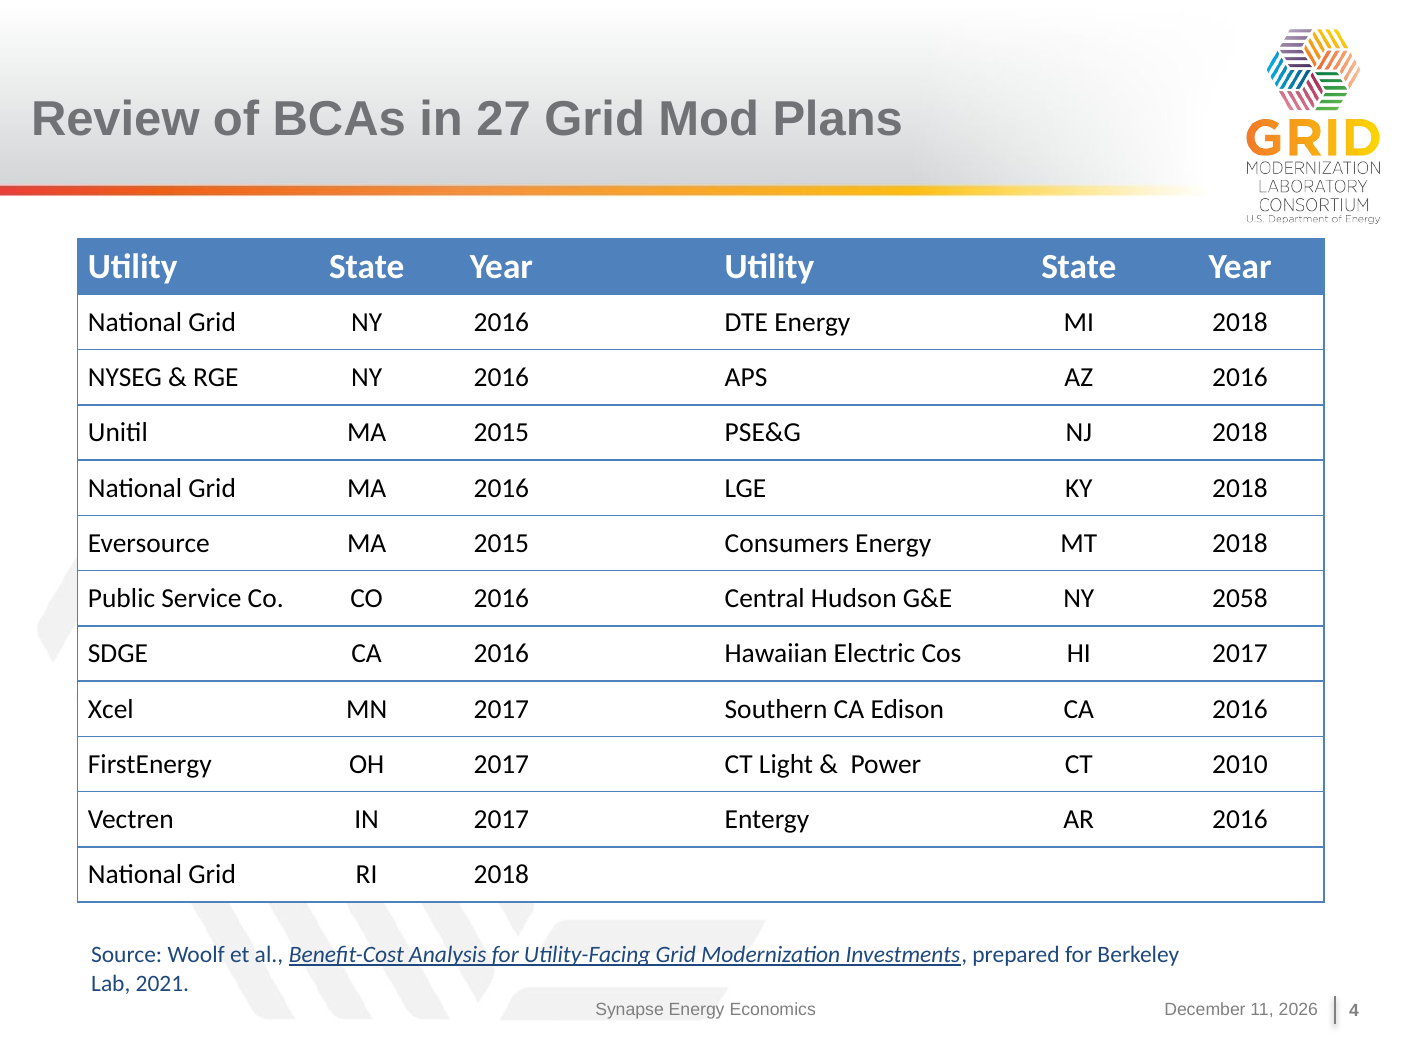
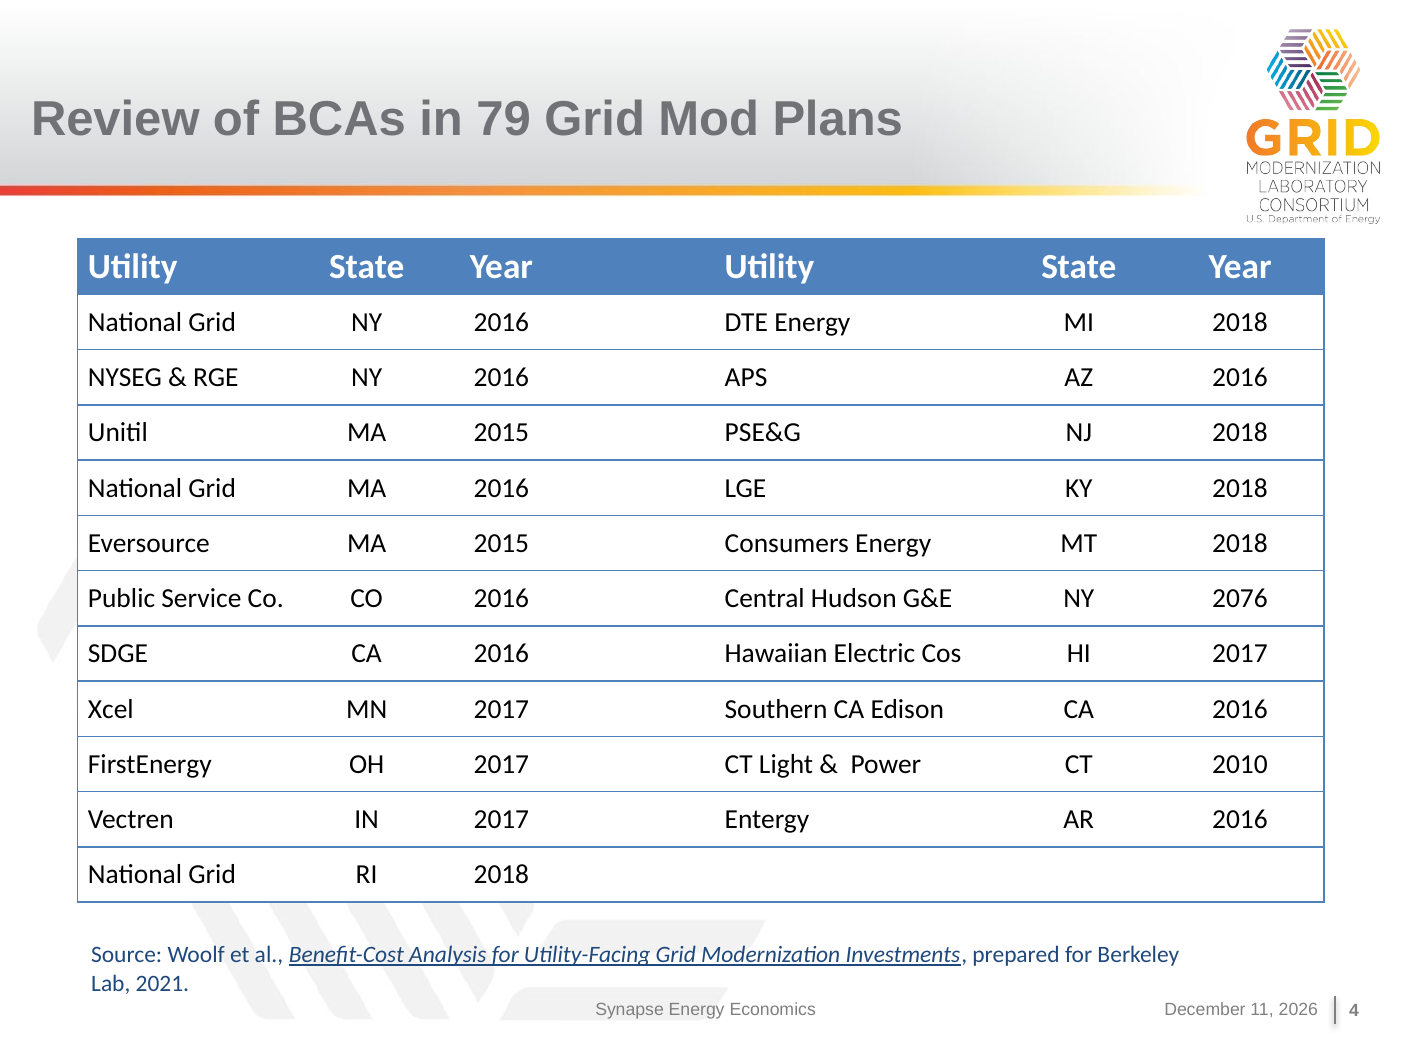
27: 27 -> 79 (504, 119)
2058: 2058 -> 2076 (1240, 599)
